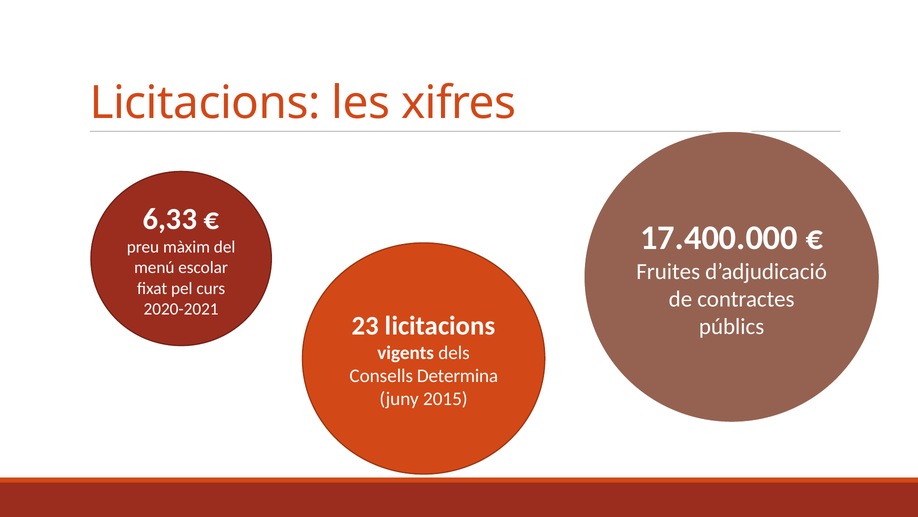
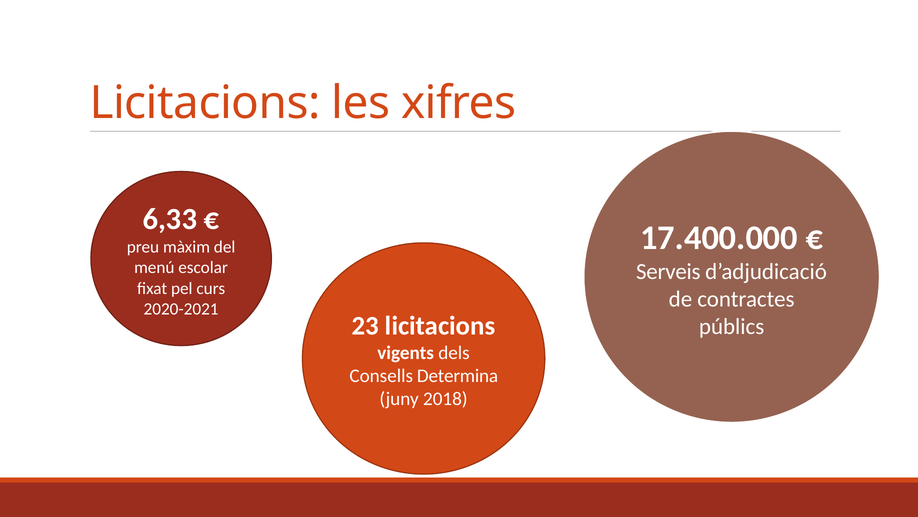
Fruites: Fruites -> Serveis (668, 271)
2015: 2015 -> 2018 (445, 398)
